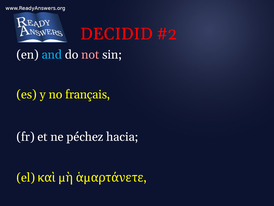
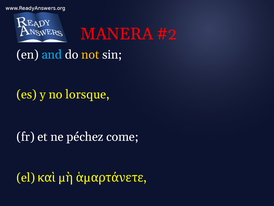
DECIDID: DECIDID -> MANERA (117, 34)
not colour: pink -> yellow (90, 55)
français: français -> lorsque (88, 94)
hacia: hacia -> come (122, 137)
